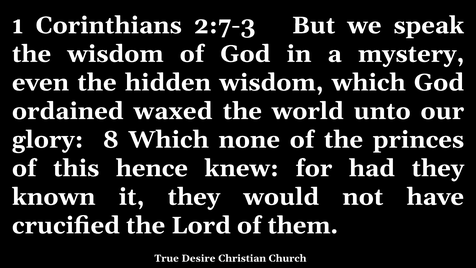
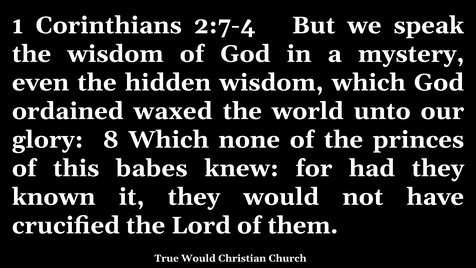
2:7-3: 2:7-3 -> 2:7-4 (225, 25)
hence: hence -> babes (152, 168)
True Desire: Desire -> Would (198, 258)
